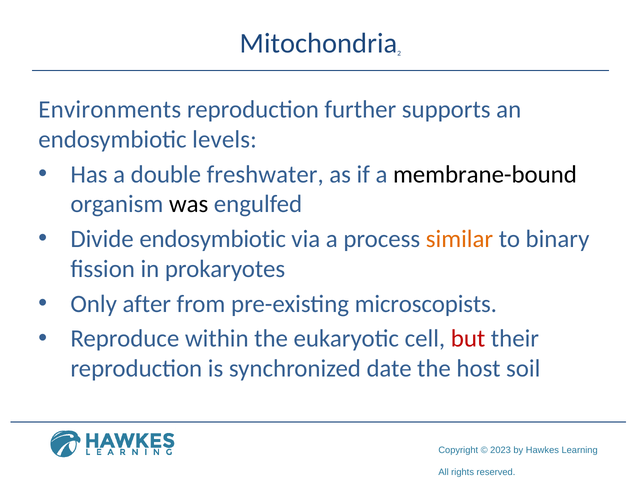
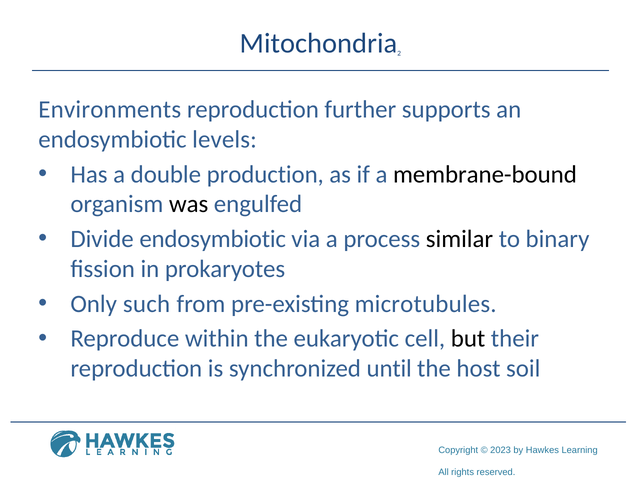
freshwater: freshwater -> production (265, 174)
similar colour: orange -> black (459, 239)
after: after -> such (147, 304)
microscopists: microscopists -> microtubules (426, 304)
but colour: red -> black (468, 339)
date: date -> until (389, 368)
